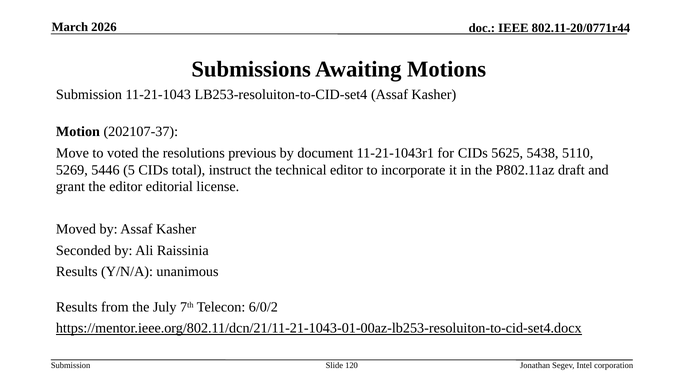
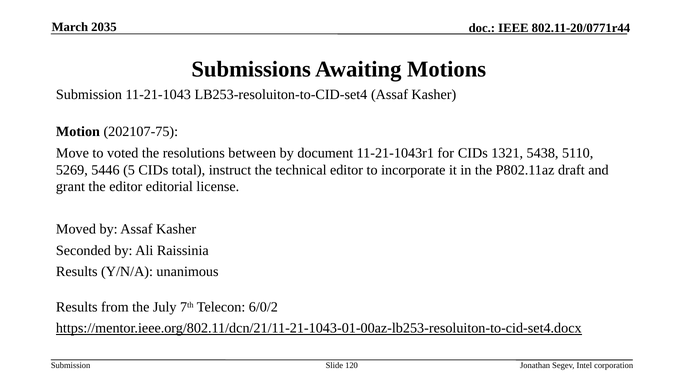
2026: 2026 -> 2035 (104, 27)
202107-37: 202107-37 -> 202107-75 (141, 132)
previous: previous -> between (252, 153)
5625: 5625 -> 1321 (507, 153)
